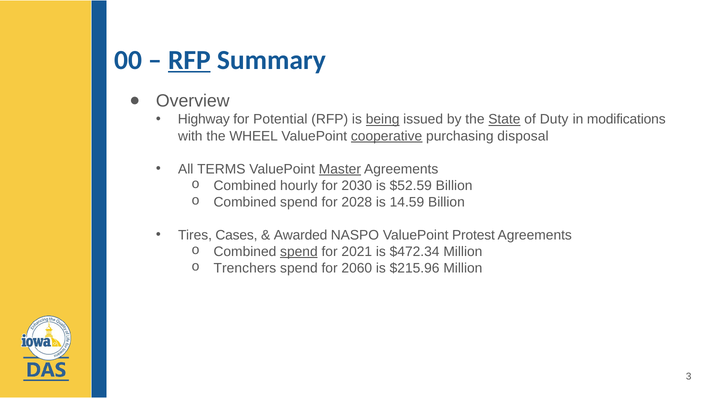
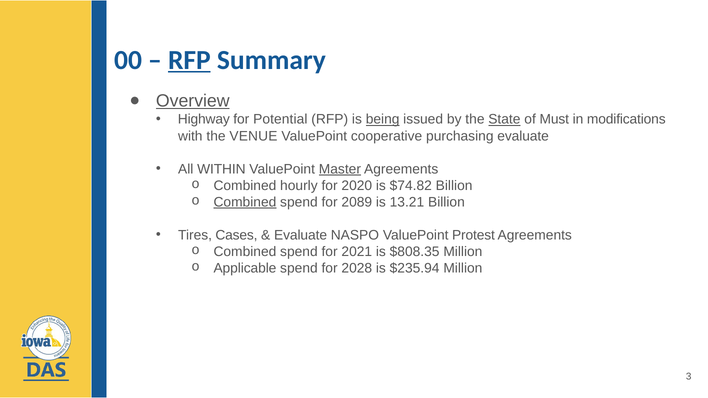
Overview underline: none -> present (193, 101)
Duty: Duty -> Must (554, 120)
WHEEL: WHEEL -> VENUE (253, 136)
cooperative underline: present -> none (387, 136)
purchasing disposal: disposal -> evaluate (523, 136)
TERMS: TERMS -> WITHIN (221, 169)
2030: 2030 -> 2020 (357, 186)
$52.59: $52.59 -> $74.82 (411, 186)
Combined underline: none -> present (245, 202)
2028: 2028 -> 2089 (357, 202)
14.59: 14.59 -> 13.21 (407, 202)
Awarded: Awarded -> Evaluate (301, 235)
spend underline: present -> none (299, 252)
$472.34: $472.34 -> $808.35 (415, 252)
Trenchers: Trenchers -> Applicable (245, 268)
2060: 2060 -> 2028 (357, 268)
$215.96: $215.96 -> $235.94 (415, 268)
